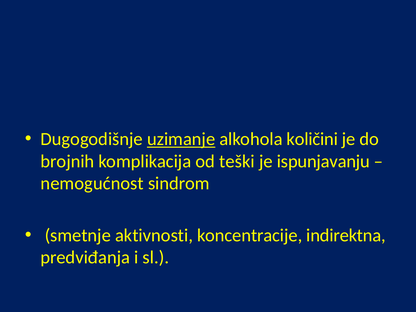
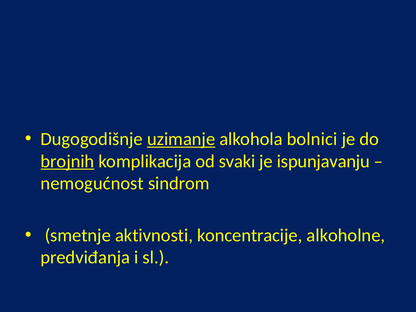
količini: količini -> bolnici (312, 139)
brojnih underline: none -> present (67, 161)
teški: teški -> svaki (237, 161)
indirektna: indirektna -> alkoholne (346, 235)
